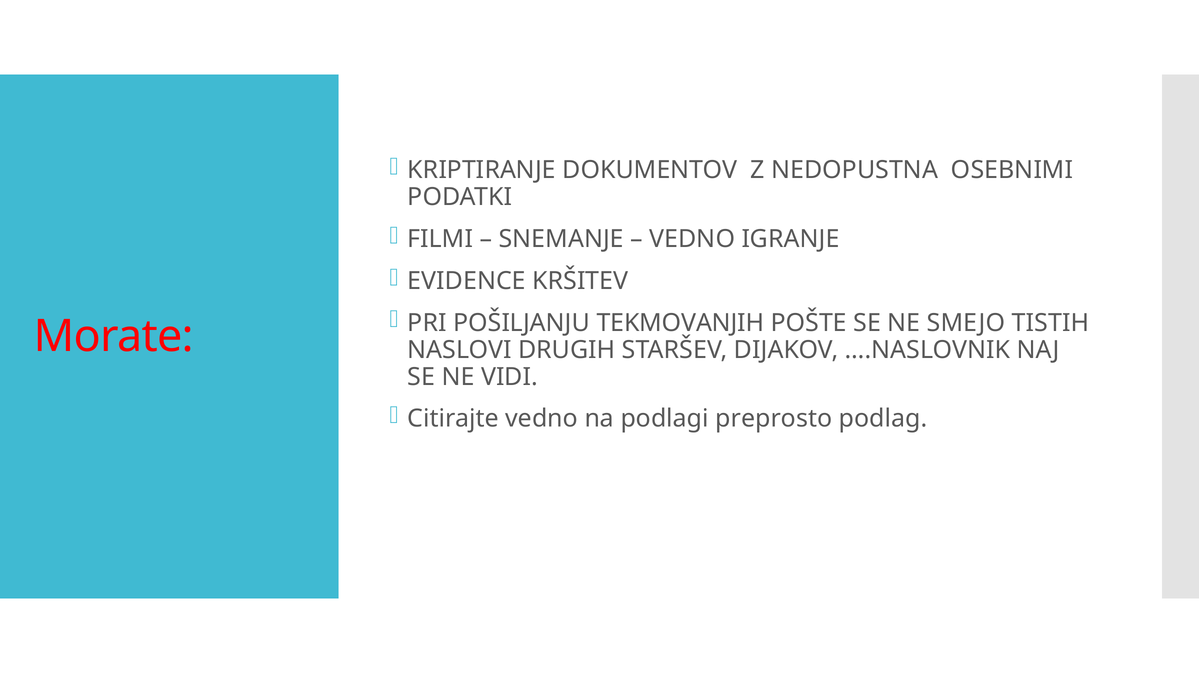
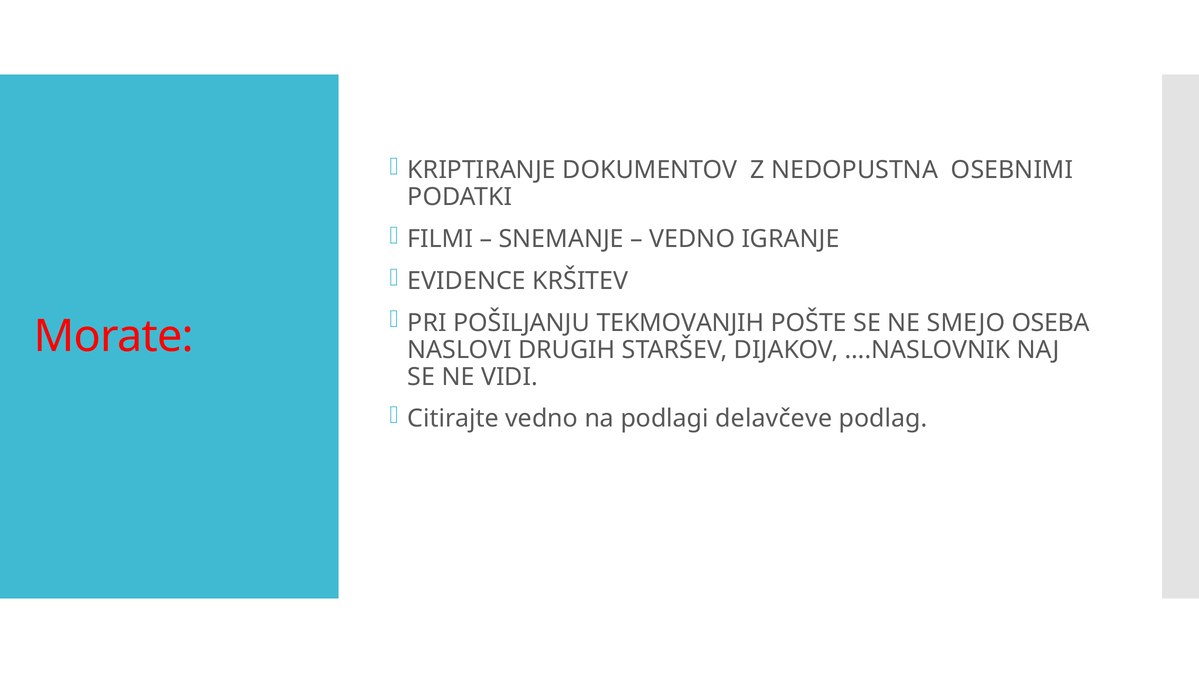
TISTIH: TISTIH -> OSEBA (1051, 323)
preprosto: preprosto -> delavčeve (774, 419)
